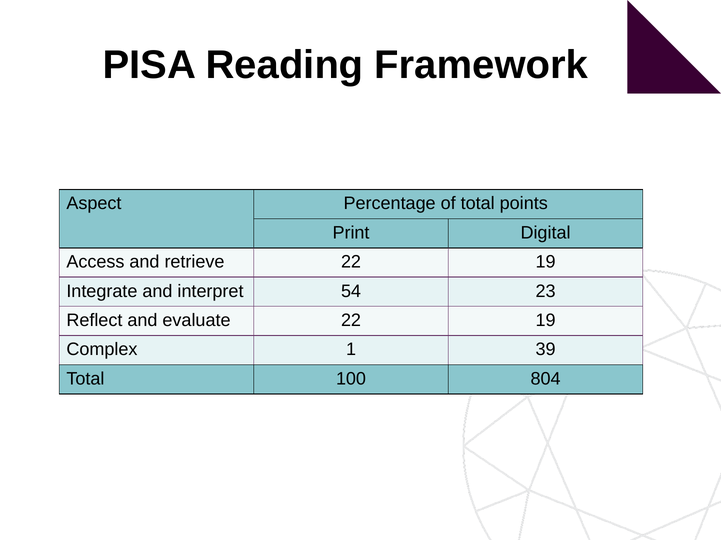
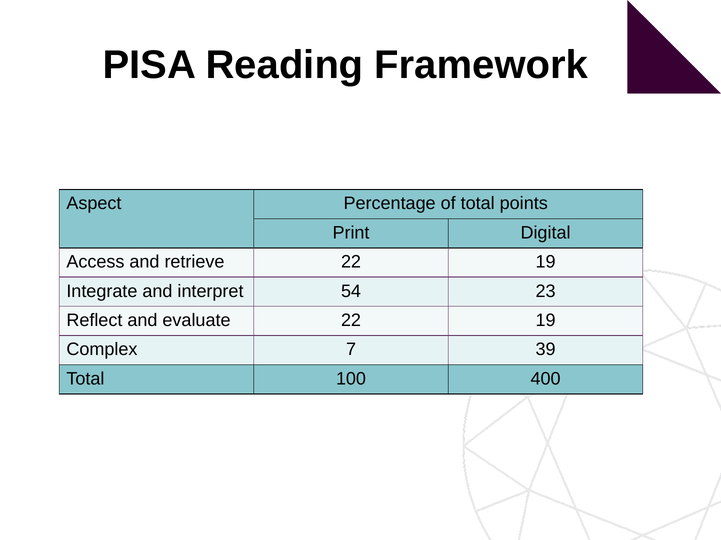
1: 1 -> 7 (351, 350)
804: 804 -> 400 (546, 379)
